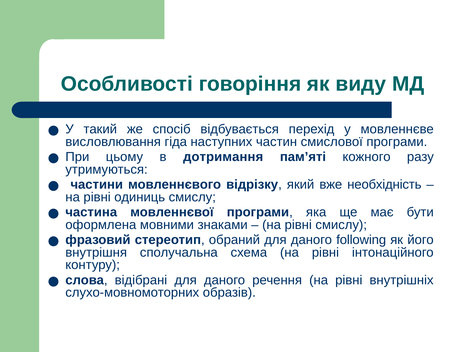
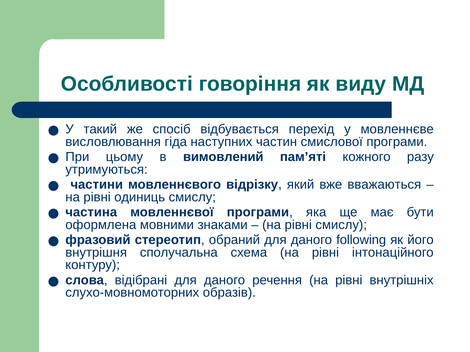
дотримання: дотримання -> вимовлений (223, 157)
необхідність: необхідність -> вважаються (384, 185)
